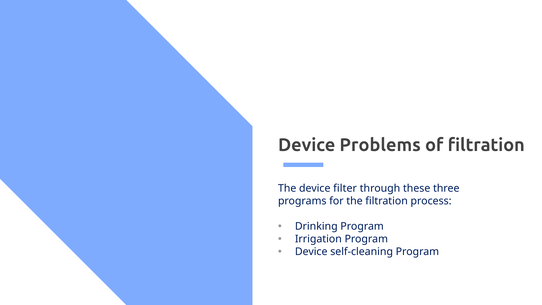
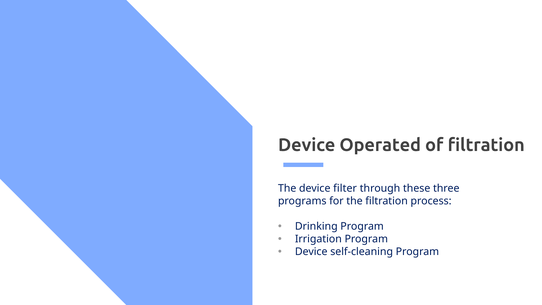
Problems: Problems -> Operated (380, 145)
